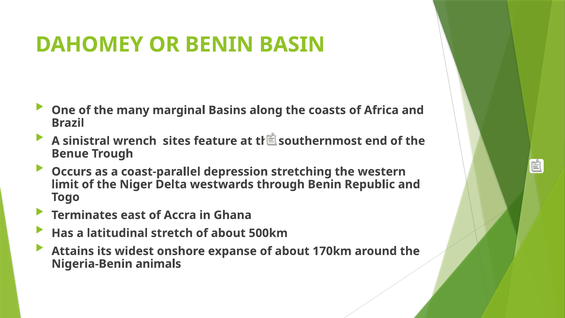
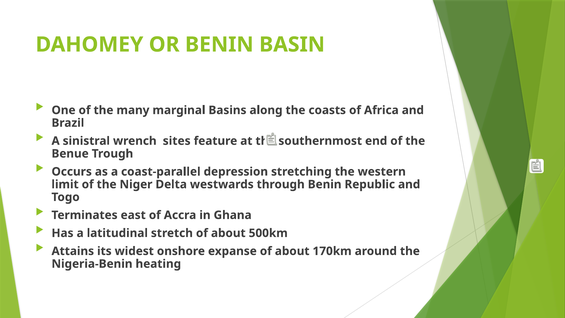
animals: animals -> heating (158, 264)
